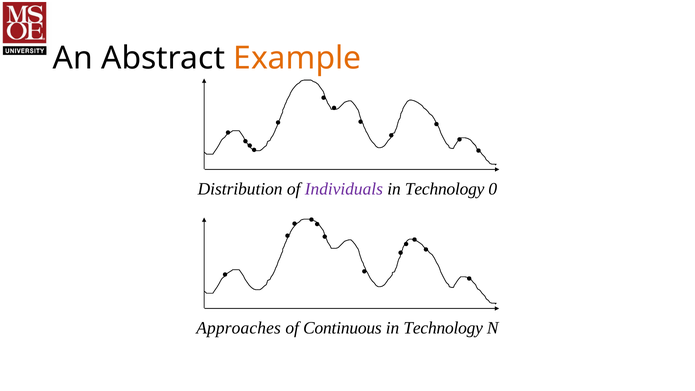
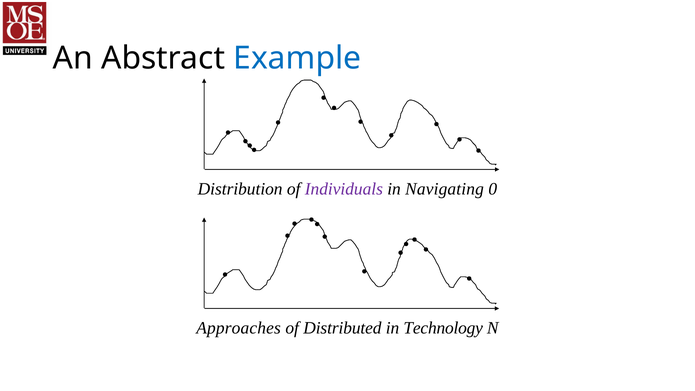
Example colour: orange -> blue (297, 58)
Technology: Technology -> Navigating (445, 189)
Continuous: Continuous -> Distributed (342, 328)
